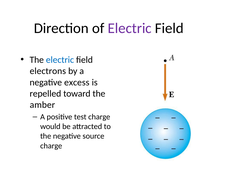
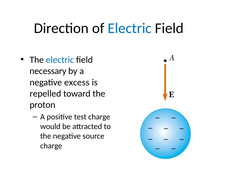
Electric colour: purple -> blue (130, 28)
electrons: electrons -> necessary (48, 71)
amber: amber -> proton (42, 105)
